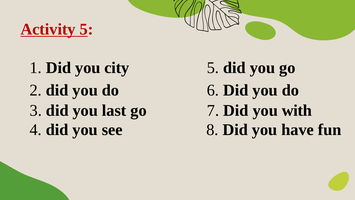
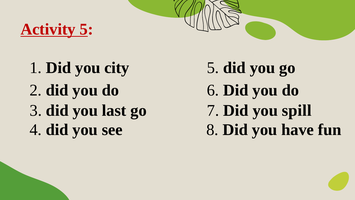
with: with -> spill (297, 110)
